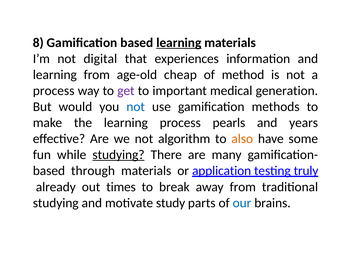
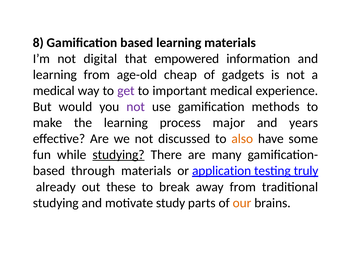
learning underline: present -> none (179, 43)
experiences: experiences -> empowered (187, 59)
method: method -> gadgets (243, 75)
process: process -> medical (54, 91)
generation: generation -> experience (287, 91)
not colour: blue -> purple (136, 107)
pearls: pearls -> major (229, 123)
algorithm: algorithm -> discussed (184, 139)
times: times -> these (121, 187)
our colour: blue -> orange (242, 203)
